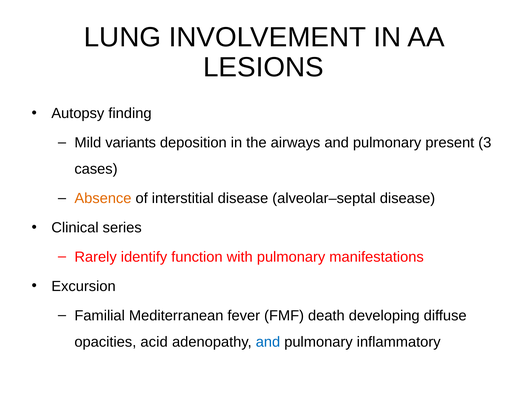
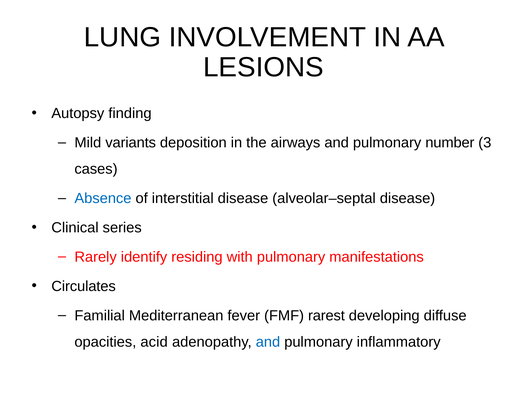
present: present -> number (450, 143)
Absence colour: orange -> blue (103, 199)
function: function -> residing (197, 257)
Excursion: Excursion -> Circulates (84, 286)
death: death -> rarest (326, 316)
